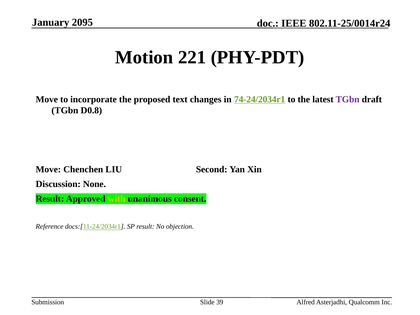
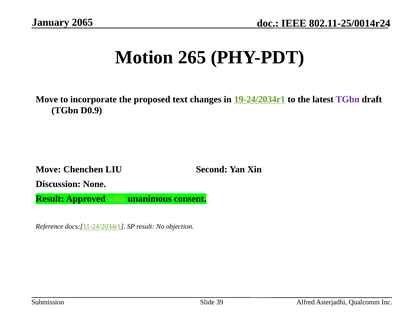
2095: 2095 -> 2065 (82, 22)
221: 221 -> 265 (192, 57)
74-24/2034r1: 74-24/2034r1 -> 19-24/2034r1 (260, 99)
D0.8: D0.8 -> D0.9 (91, 111)
with colour: yellow -> light green (117, 199)
